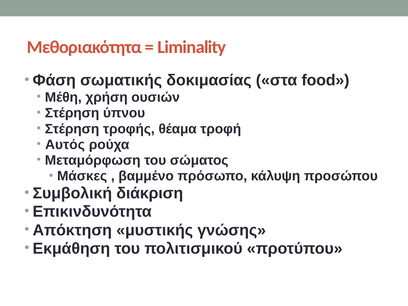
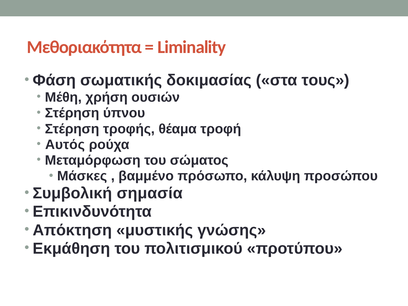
food: food -> τους (325, 80)
διάκριση: διάκριση -> σημασία (150, 193)
